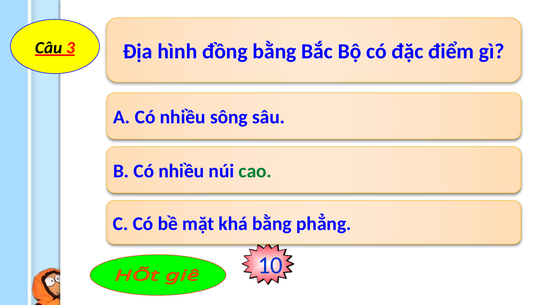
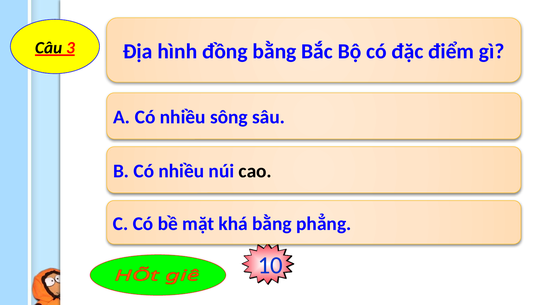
cao colour: green -> black (255, 171)
